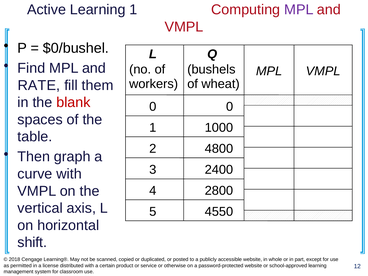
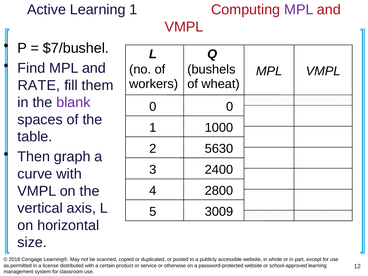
$0/bushel: $0/bushel -> $7/bushel (76, 48)
blank colour: red -> purple (73, 102)
4800: 4800 -> 5630 (219, 149)
4550: 4550 -> 3009 (219, 212)
shift: shift -> size (32, 242)
